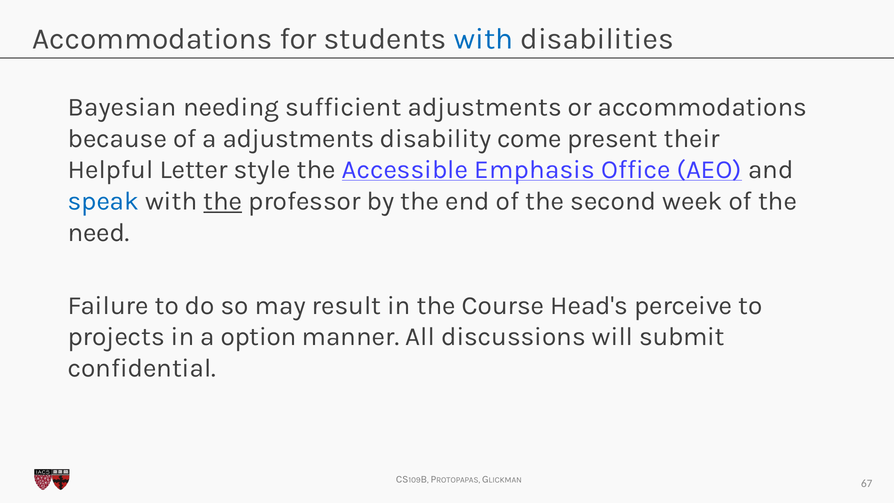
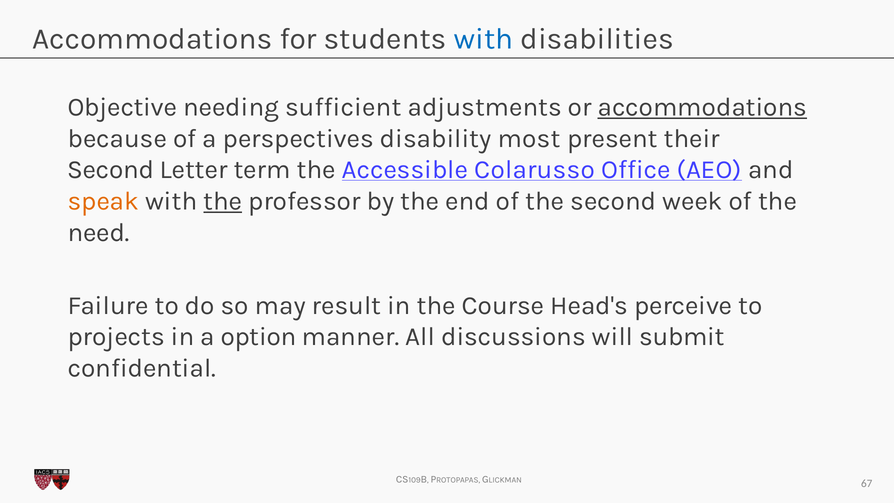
Bayesian: Bayesian -> Objective (122, 107)
accommodations underline: none -> present (702, 107)
a adjustments: adjustments -> perspectives (298, 138)
come: come -> most (529, 138)
Helpful: Helpful -> Second (111, 170)
style: style -> term (262, 170)
Emphasis: Emphasis -> Colarusso (535, 170)
speak colour: blue -> orange (103, 201)
